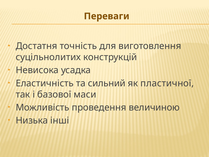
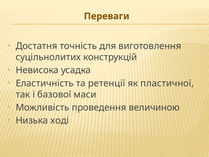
сильний: сильний -> ретенції (107, 83)
інші: інші -> ході (60, 120)
